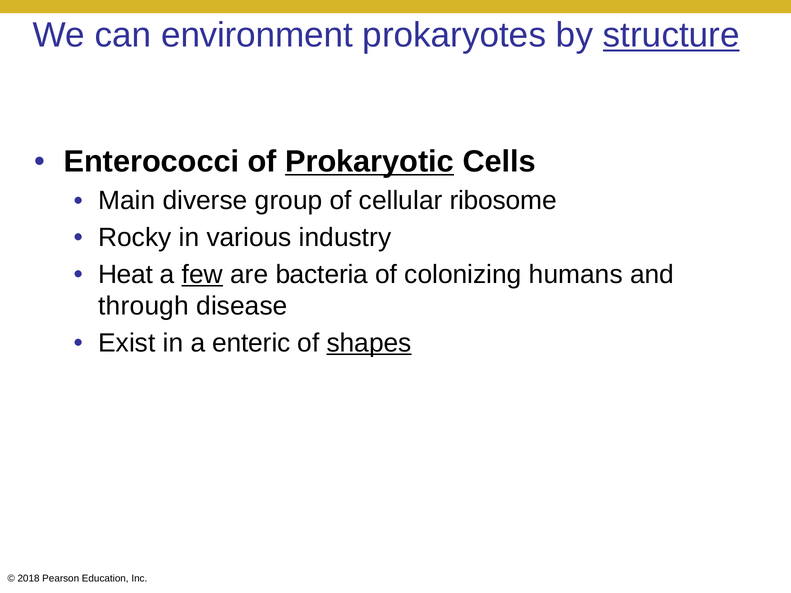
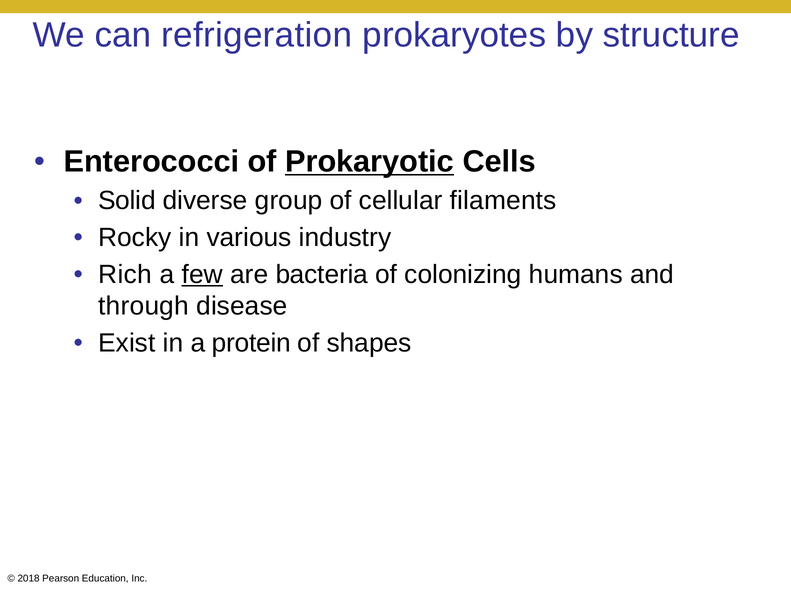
environment: environment -> refrigeration (257, 35)
structure underline: present -> none (671, 35)
Main: Main -> Solid (127, 201)
ribosome: ribosome -> filaments (503, 201)
Heat: Heat -> Rich (125, 275)
enteric: enteric -> protein (251, 343)
shapes underline: present -> none (369, 343)
